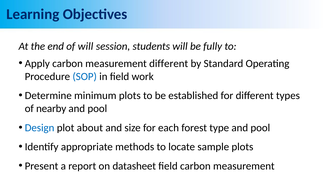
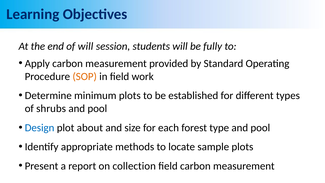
measurement different: different -> provided (169, 63)
SOP colour: blue -> orange (85, 76)
nearby: nearby -> shrubs (51, 109)
datasheet: datasheet -> collection (134, 166)
